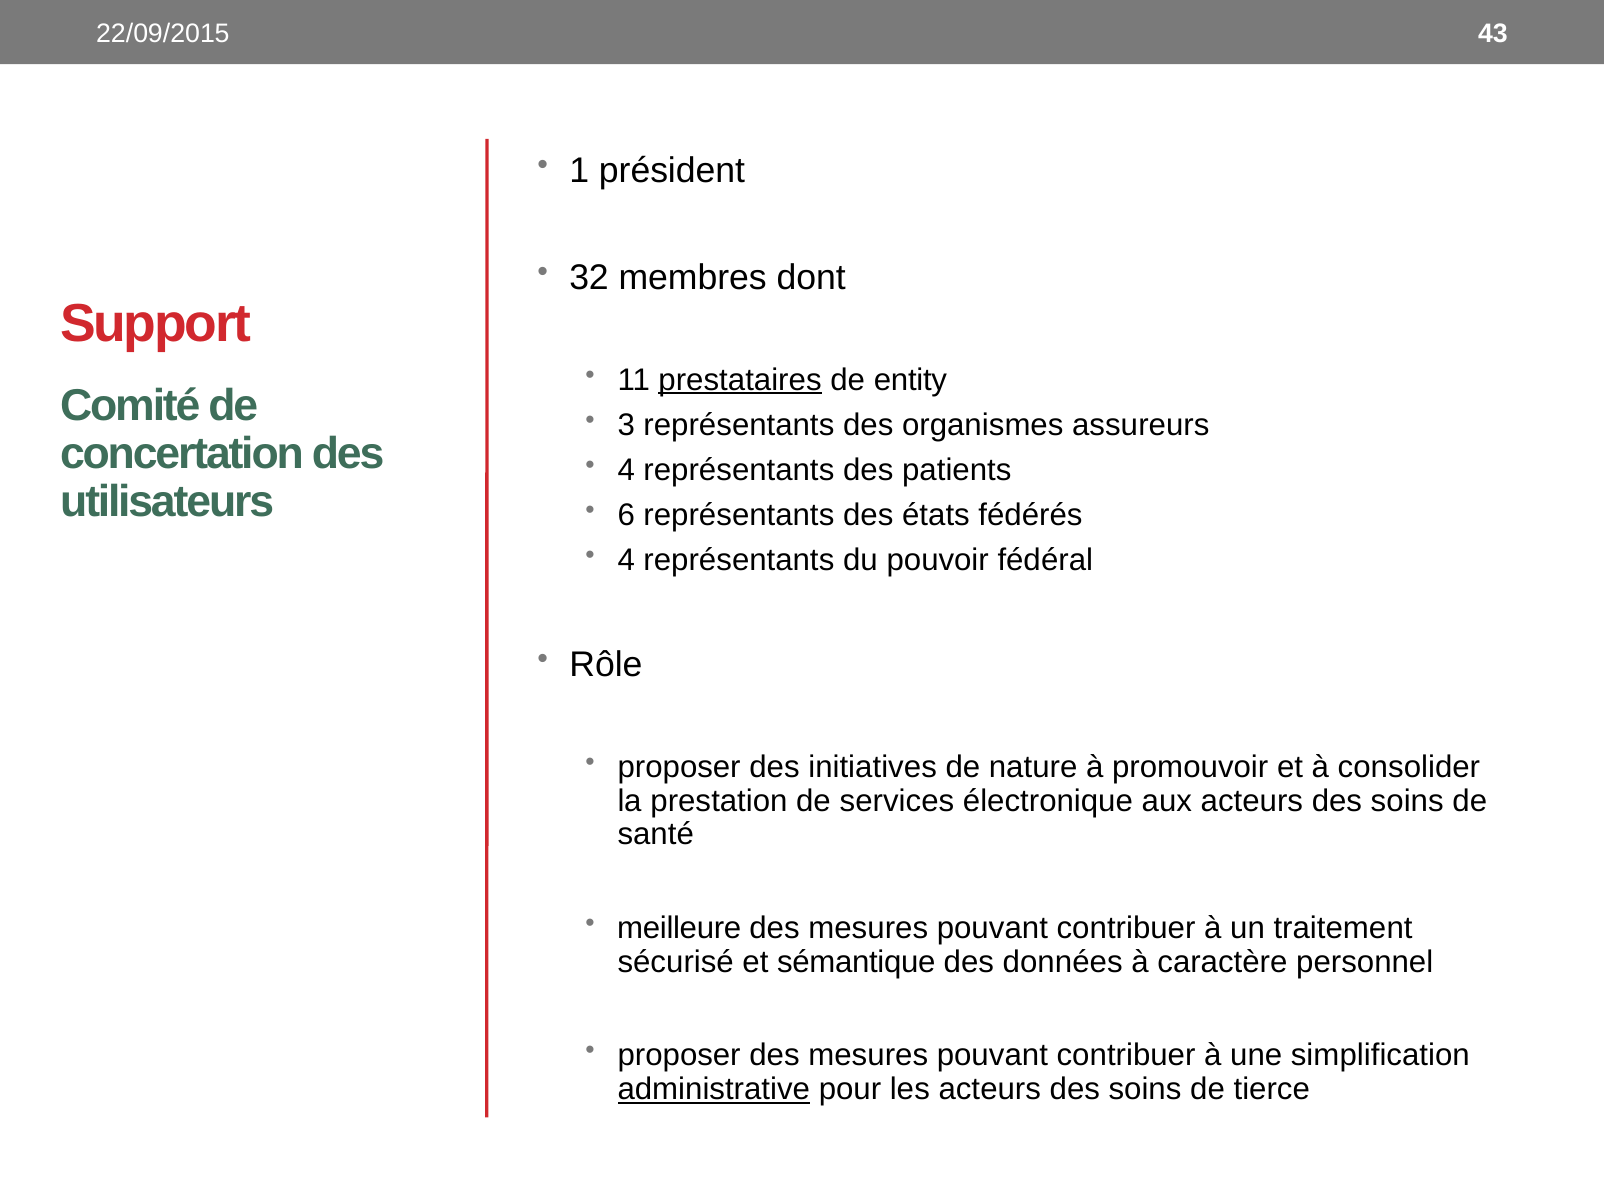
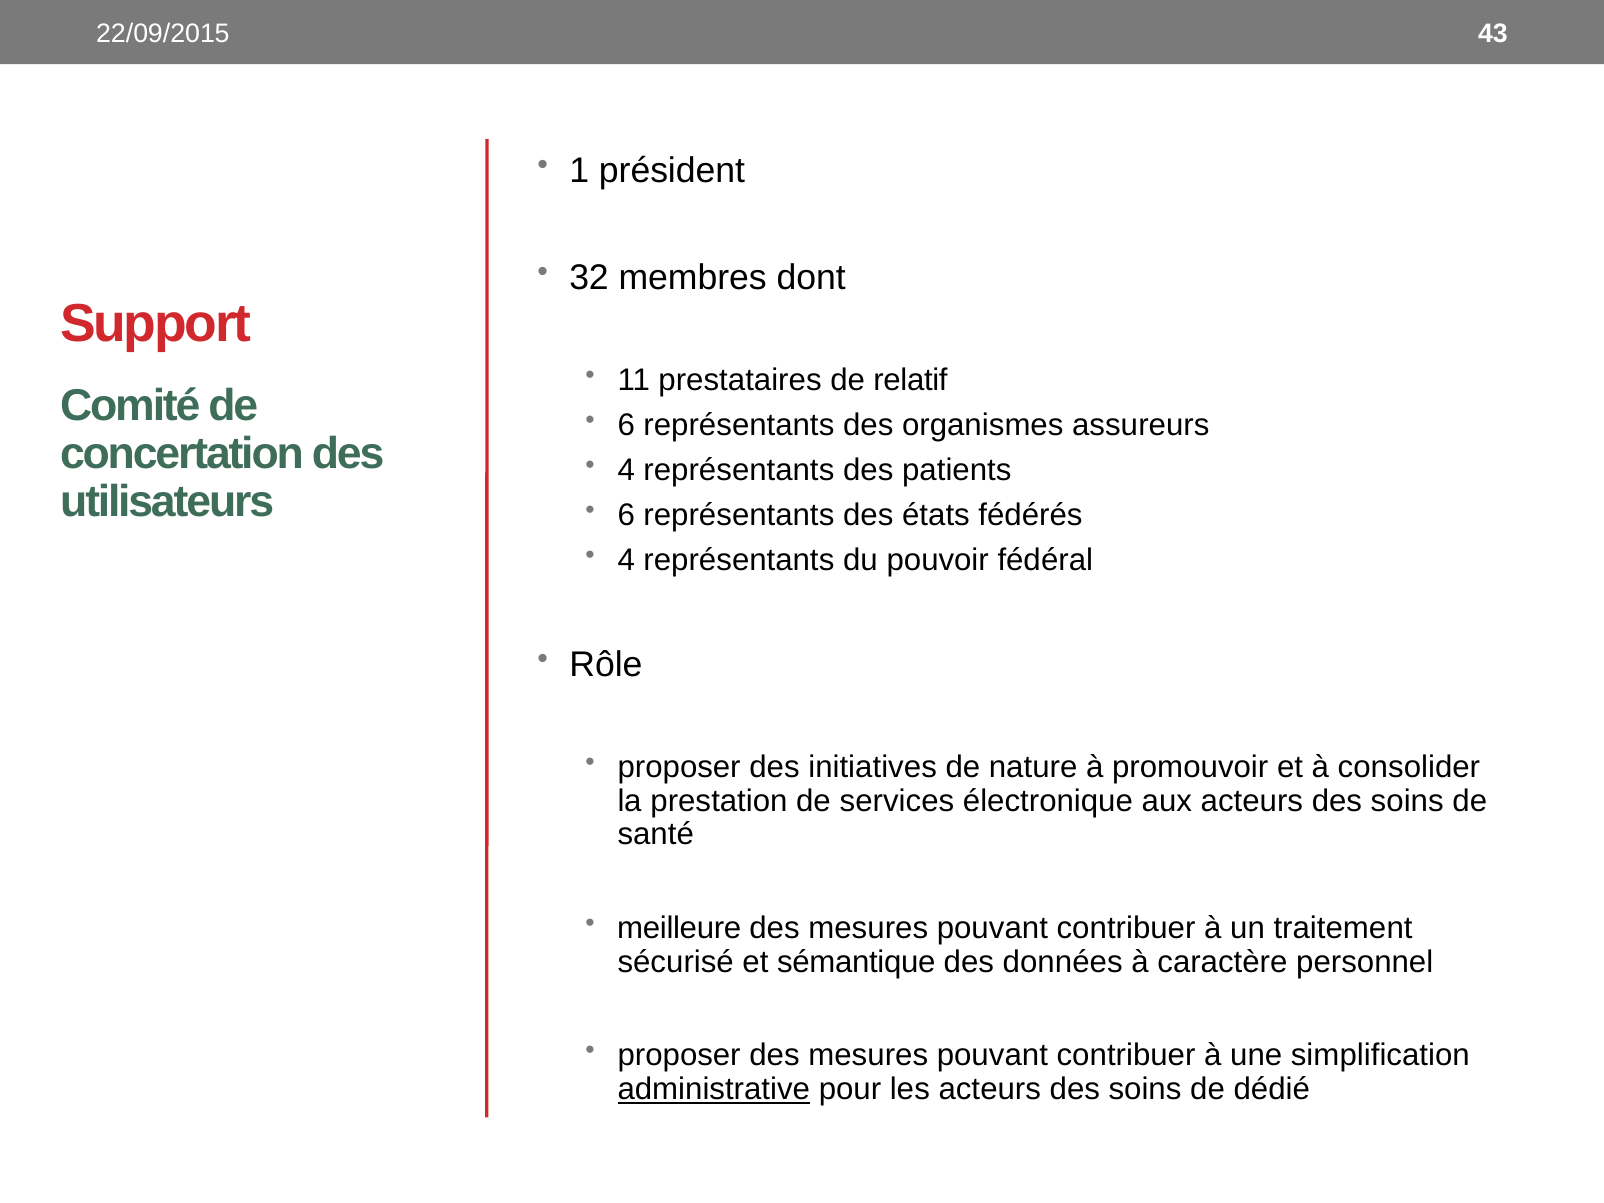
prestataires underline: present -> none (740, 380)
entity: entity -> relatif (910, 380)
3: 3 -> 6 (626, 425)
tierce: tierce -> dédié (1272, 1089)
